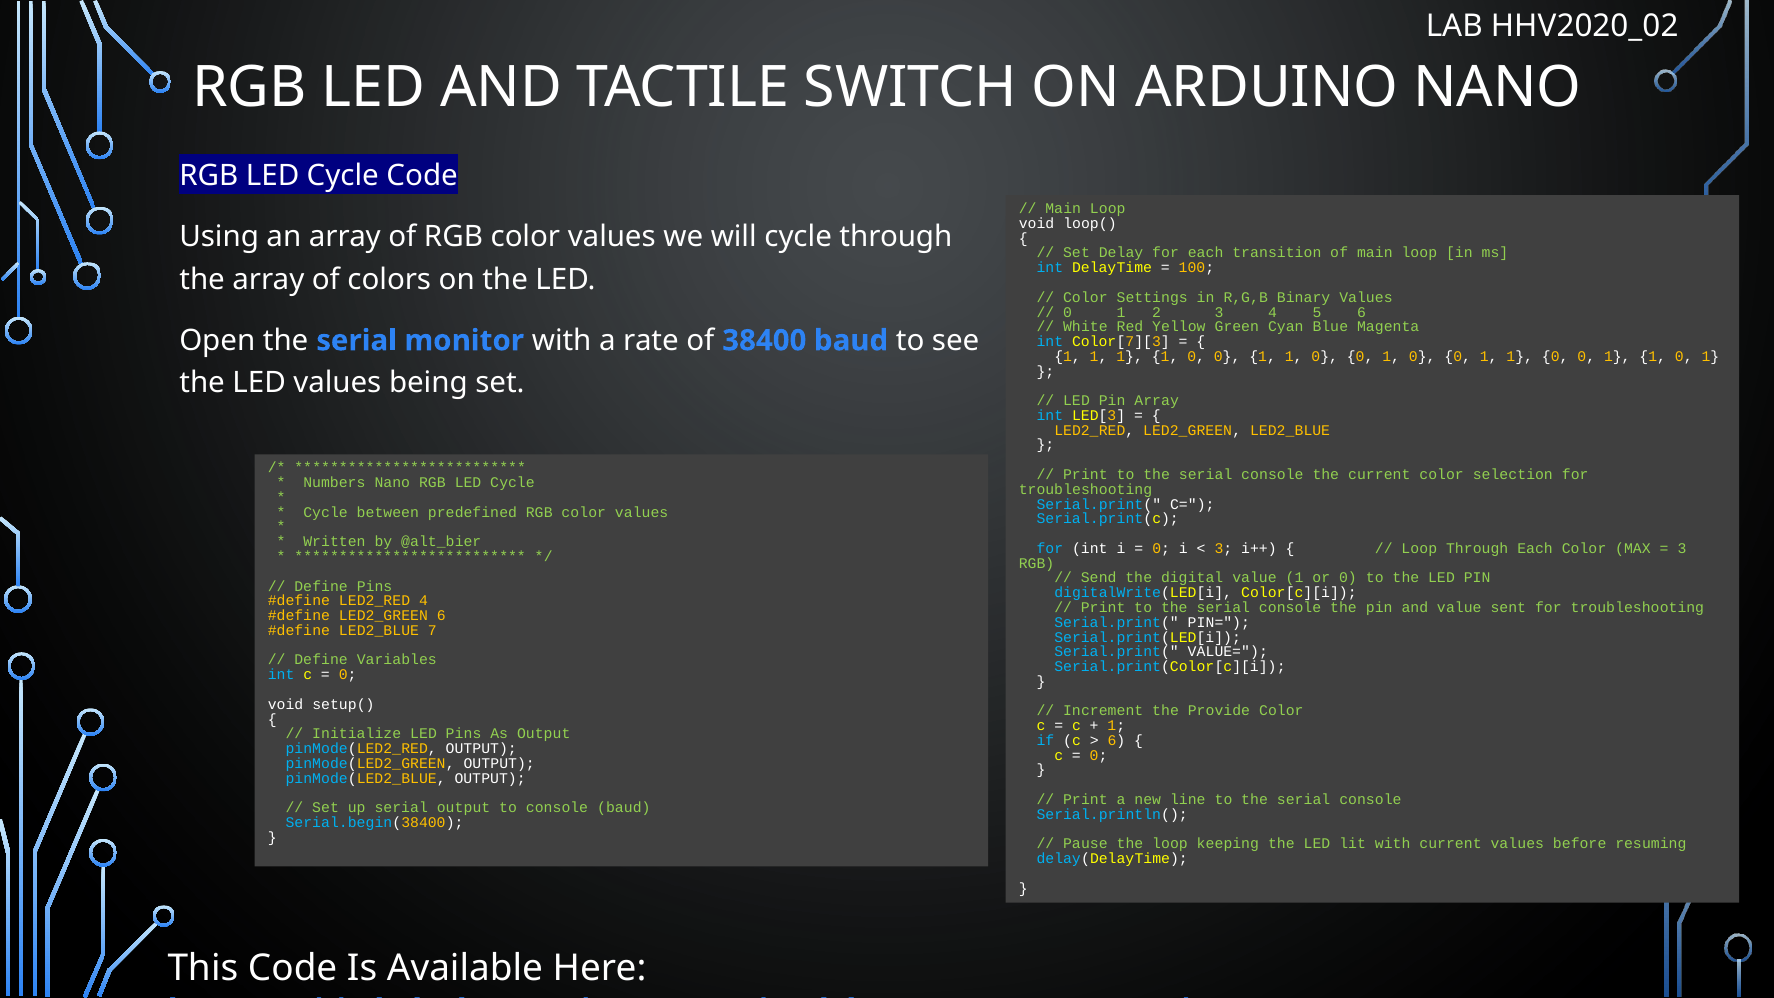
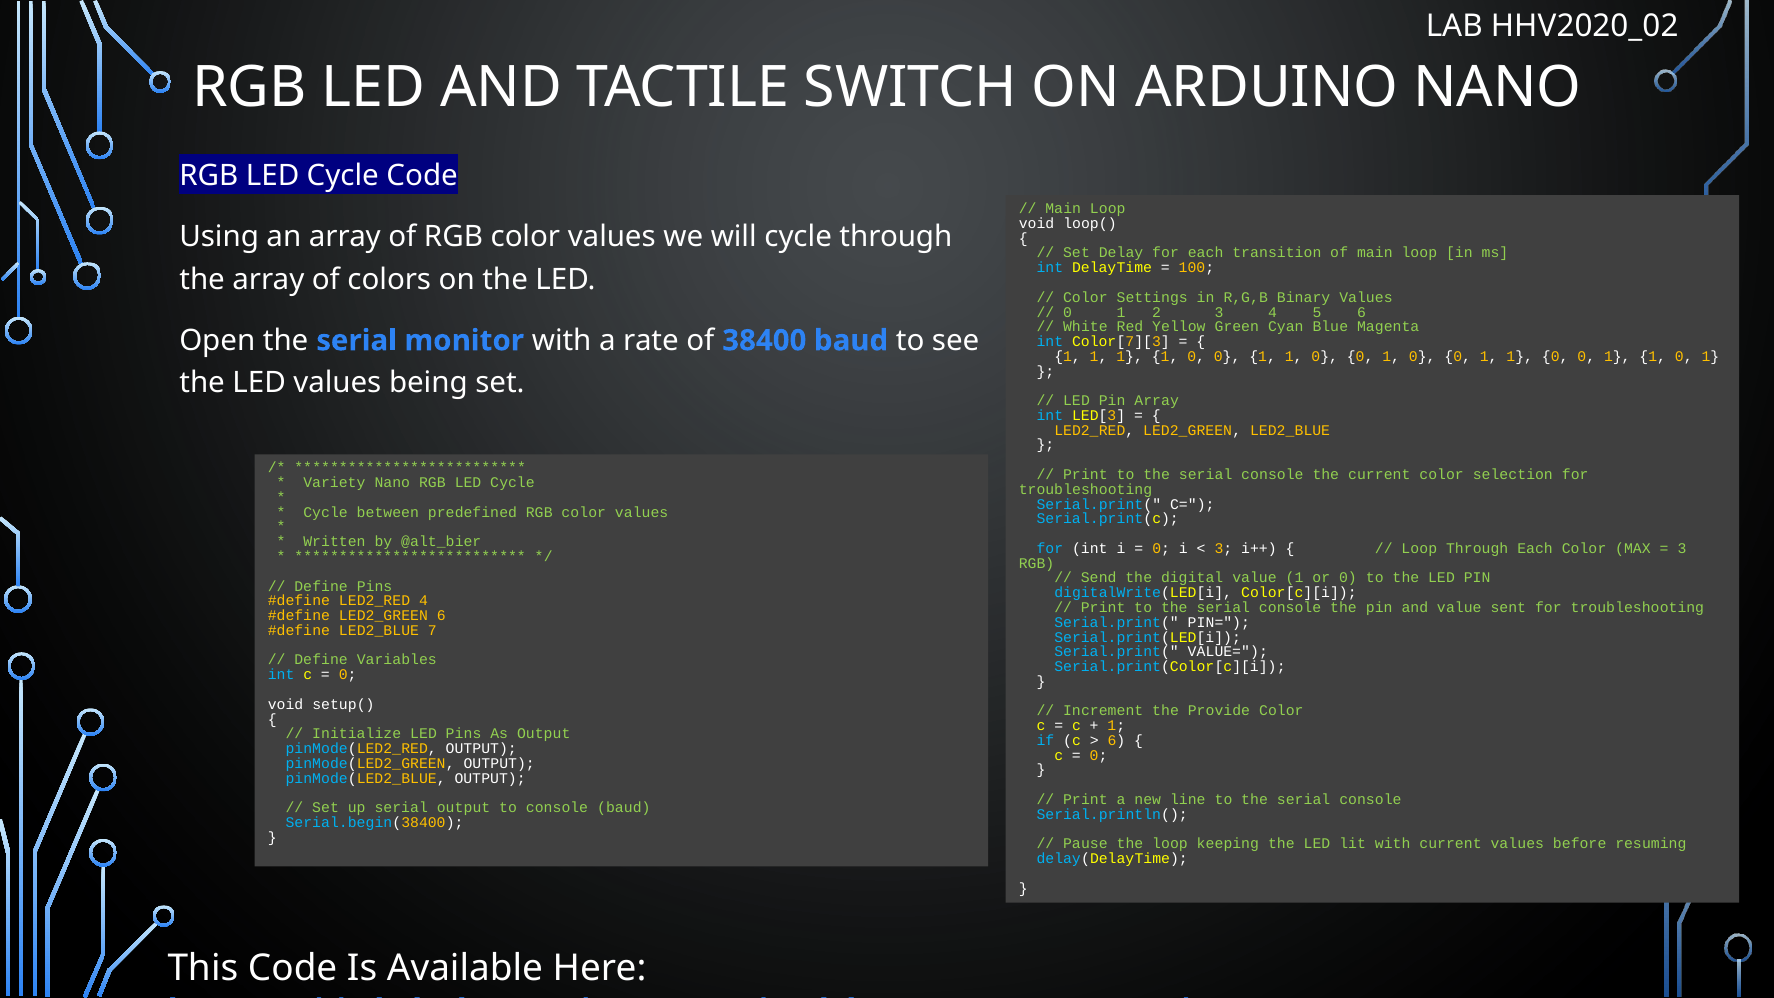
Numbers: Numbers -> Variety (334, 483)
